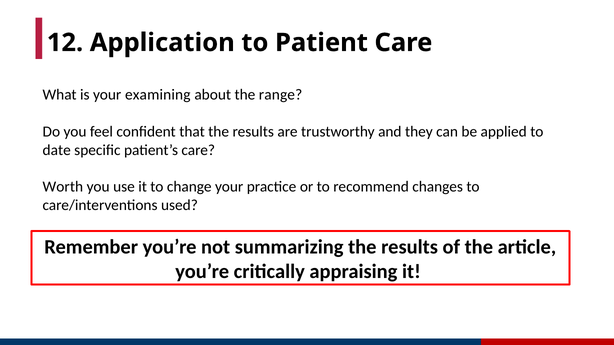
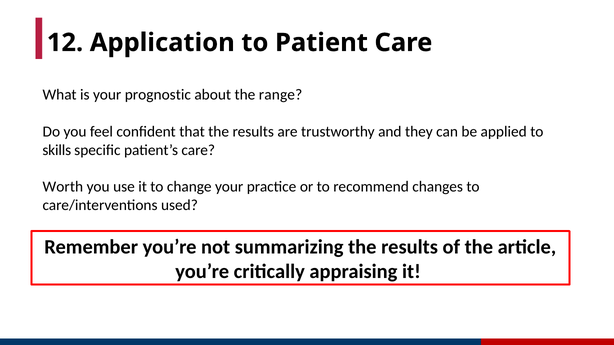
examining: examining -> prognostic (158, 95)
date: date -> skills (57, 150)
